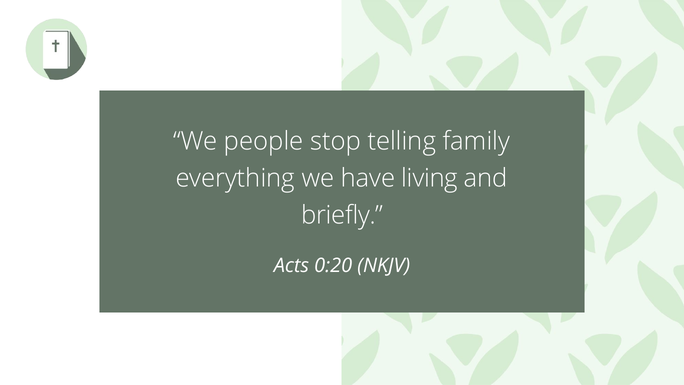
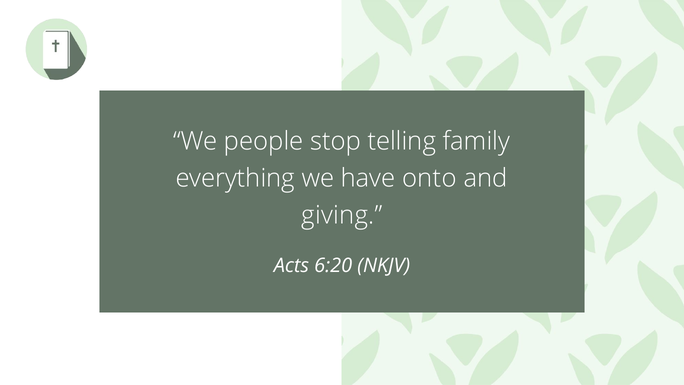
living: living -> onto (429, 178)
briefly: briefly -> giving (342, 215)
0:20: 0:20 -> 6:20 (333, 265)
